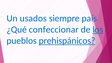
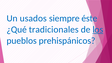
país: país -> éste (89, 18)
confeccionar: confeccionar -> tradicionales (54, 30)
prehispánicos underline: present -> none (67, 41)
